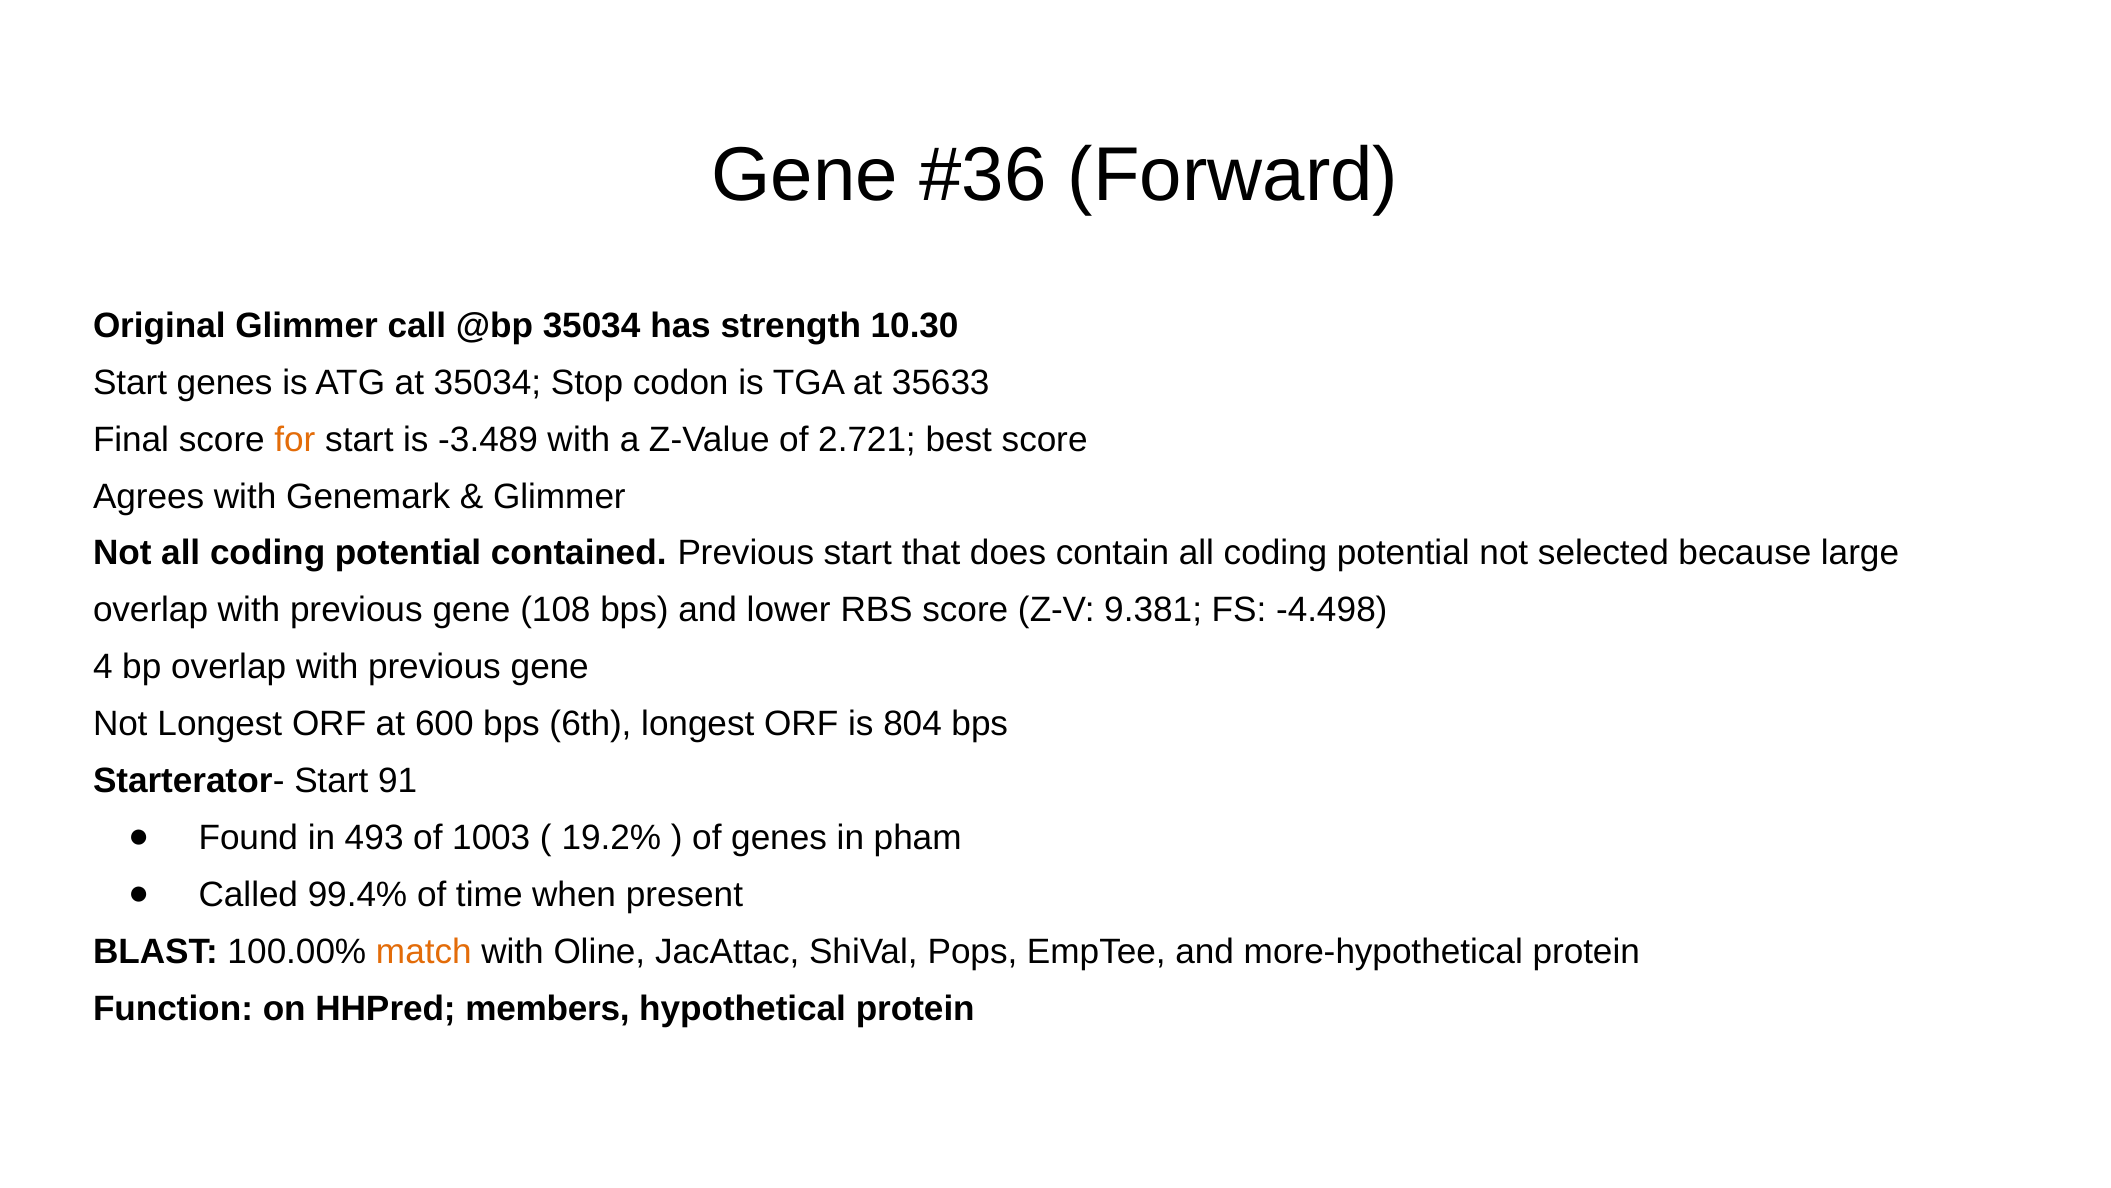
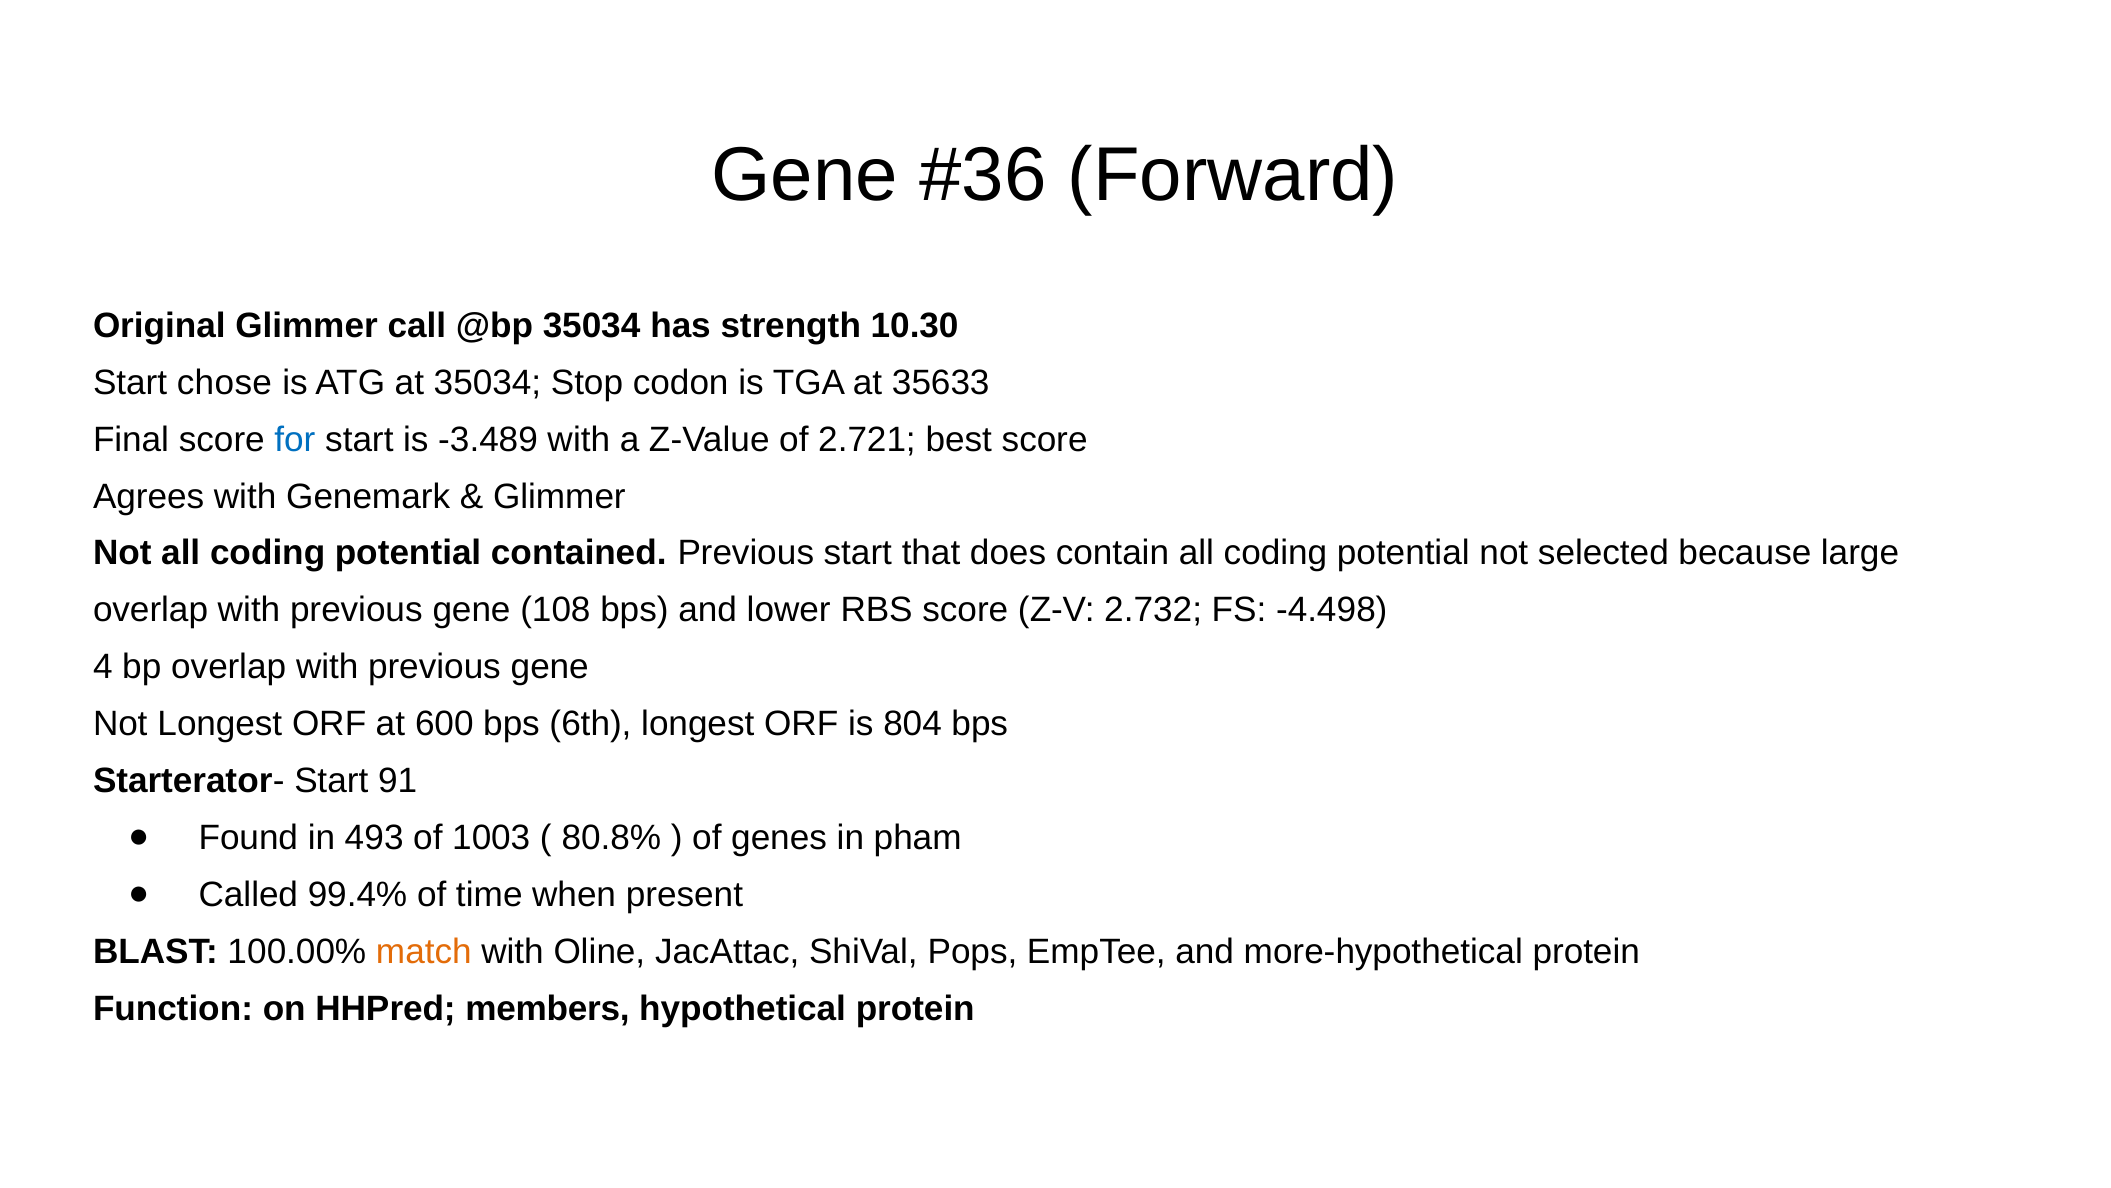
Start genes: genes -> chose (224, 382)
for colour: orange -> blue (295, 439)
9.381: 9.381 -> 2.732 (1153, 610)
19.2%: 19.2% -> 80.8% (611, 838)
